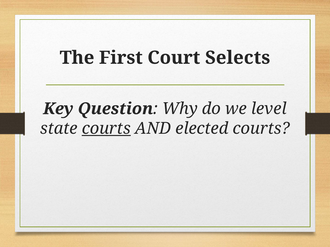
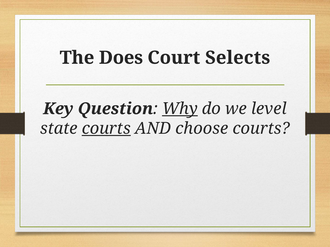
First: First -> Does (121, 58)
Why underline: none -> present (180, 109)
elected: elected -> choose (202, 129)
